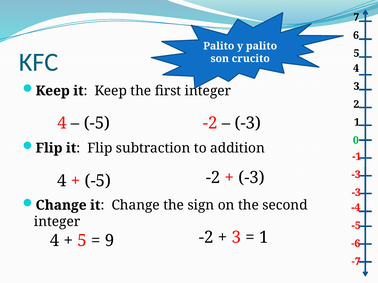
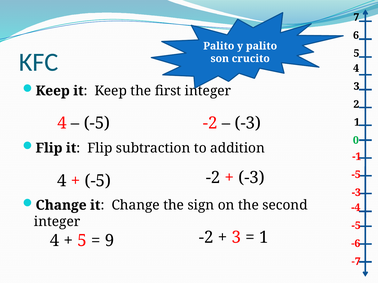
-3: -3 -> -5 (356, 175)
